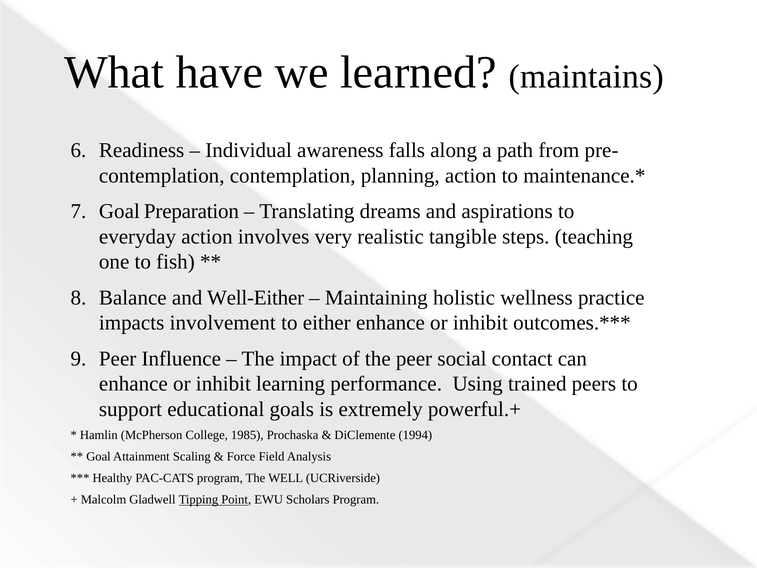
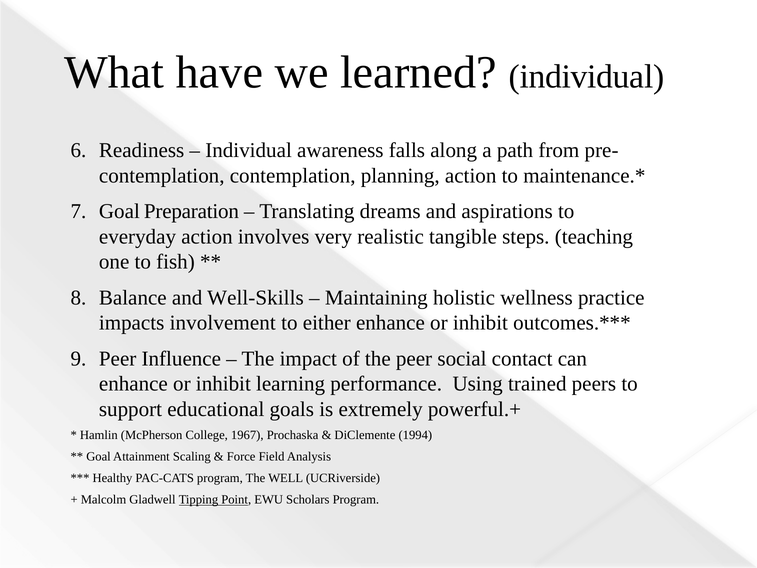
learned maintains: maintains -> individual (587, 77)
Well-Either: Well-Either -> Well-Skills (255, 298)
1985: 1985 -> 1967 (247, 435)
